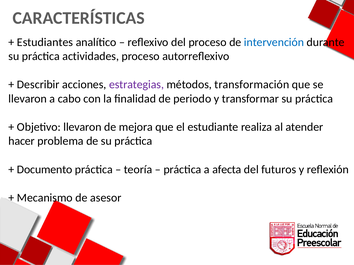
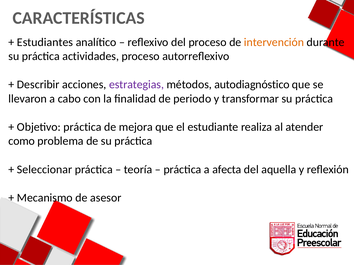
intervención colour: blue -> orange (274, 42)
transformación: transformación -> autodiagnóstico (252, 85)
Objetivo llevaron: llevaron -> práctica (82, 127)
hacer: hacer -> como (22, 141)
Documento: Documento -> Seleccionar (45, 170)
futuros: futuros -> aquella (279, 170)
